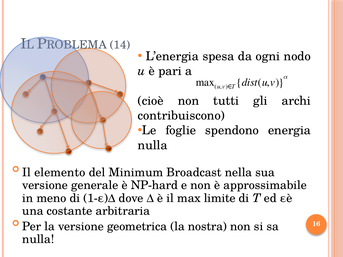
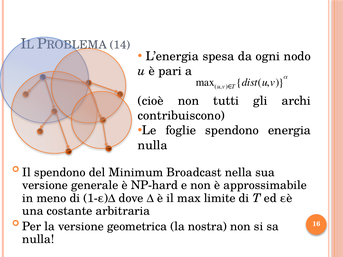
Il elemento: elemento -> spendono (60, 173)
